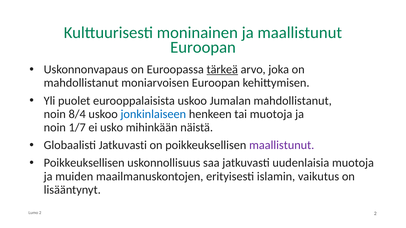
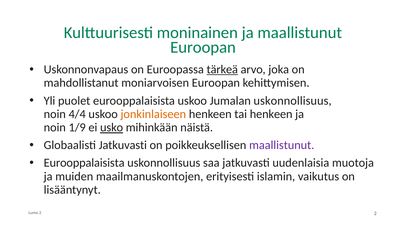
Jumalan mahdollistanut: mahdollistanut -> uskonnollisuus (293, 101)
8/4: 8/4 -> 4/4 (77, 114)
jonkinlaiseen colour: blue -> orange (153, 114)
tai muotoja: muotoja -> henkeen (271, 114)
1/7: 1/7 -> 1/9 (77, 128)
usko underline: none -> present (112, 128)
Poikkeuksellisen: Poikkeuksellisen -> Eurooppalaisista (84, 163)
